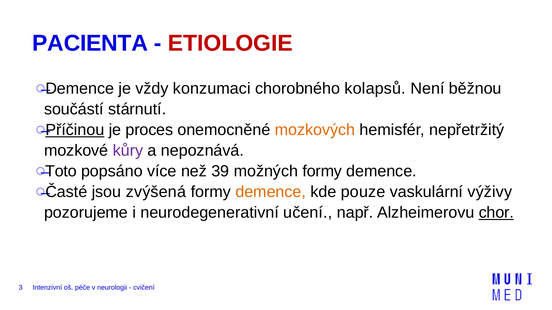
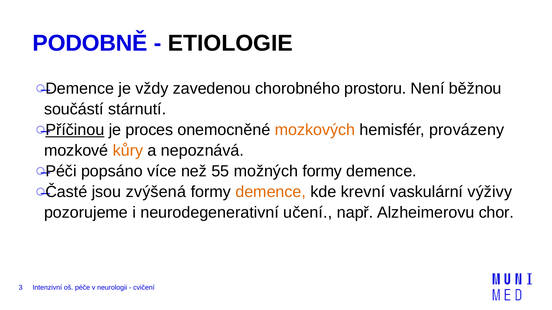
PACIENTA: PACIENTA -> PODOBNĚ (90, 43)
ETIOLOGIE colour: red -> black (230, 43)
konzumaci: konzumaci -> zavedenou (212, 89)
kolapsů: kolapsů -> prostoru (375, 89)
nepřetržitý: nepřetržitý -> provázeny (467, 130)
kůry colour: purple -> orange (128, 151)
Toto: Toto -> Péči (61, 172)
39: 39 -> 55 (220, 172)
pouze: pouze -> krevní (363, 192)
chor underline: present -> none (496, 213)
